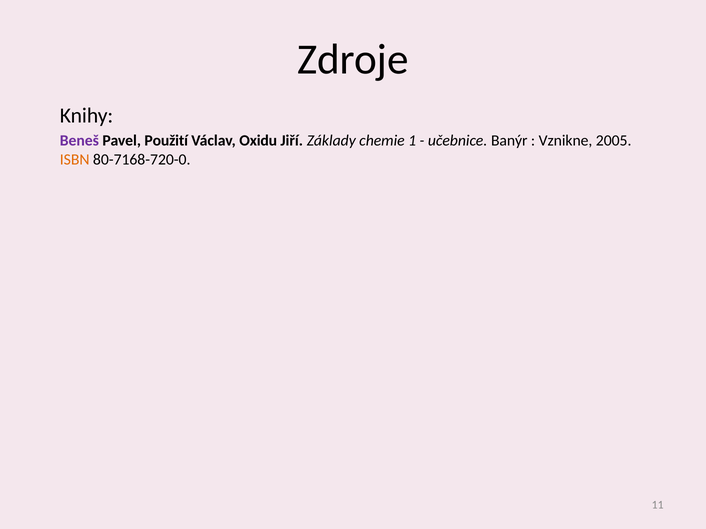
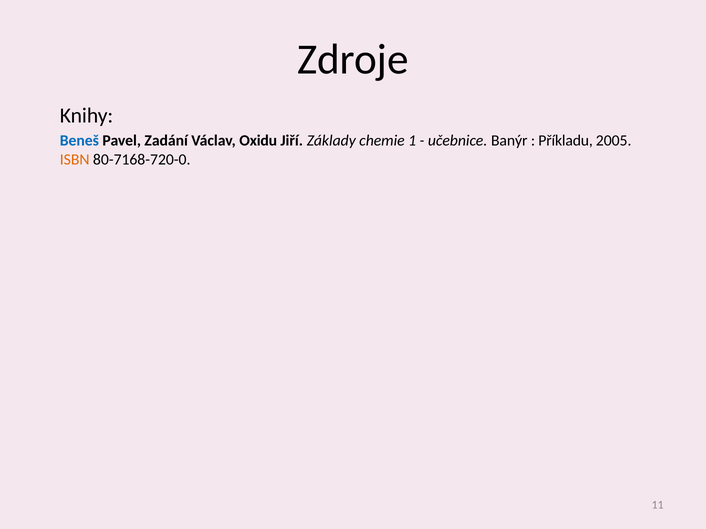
Beneš colour: purple -> blue (79, 141)
Použití: Použití -> Zadání (166, 141)
Vznikne: Vznikne -> Příkladu (566, 141)
